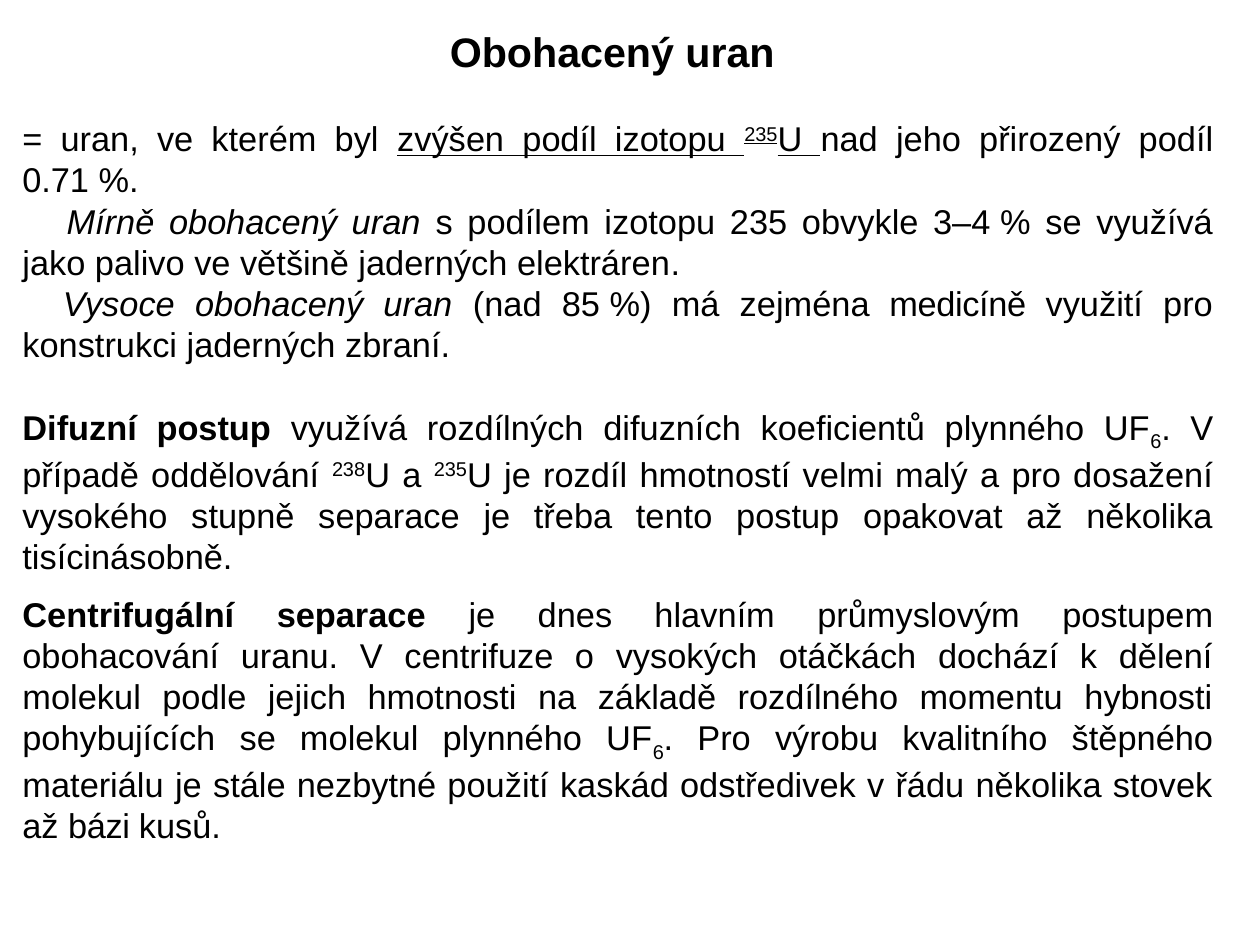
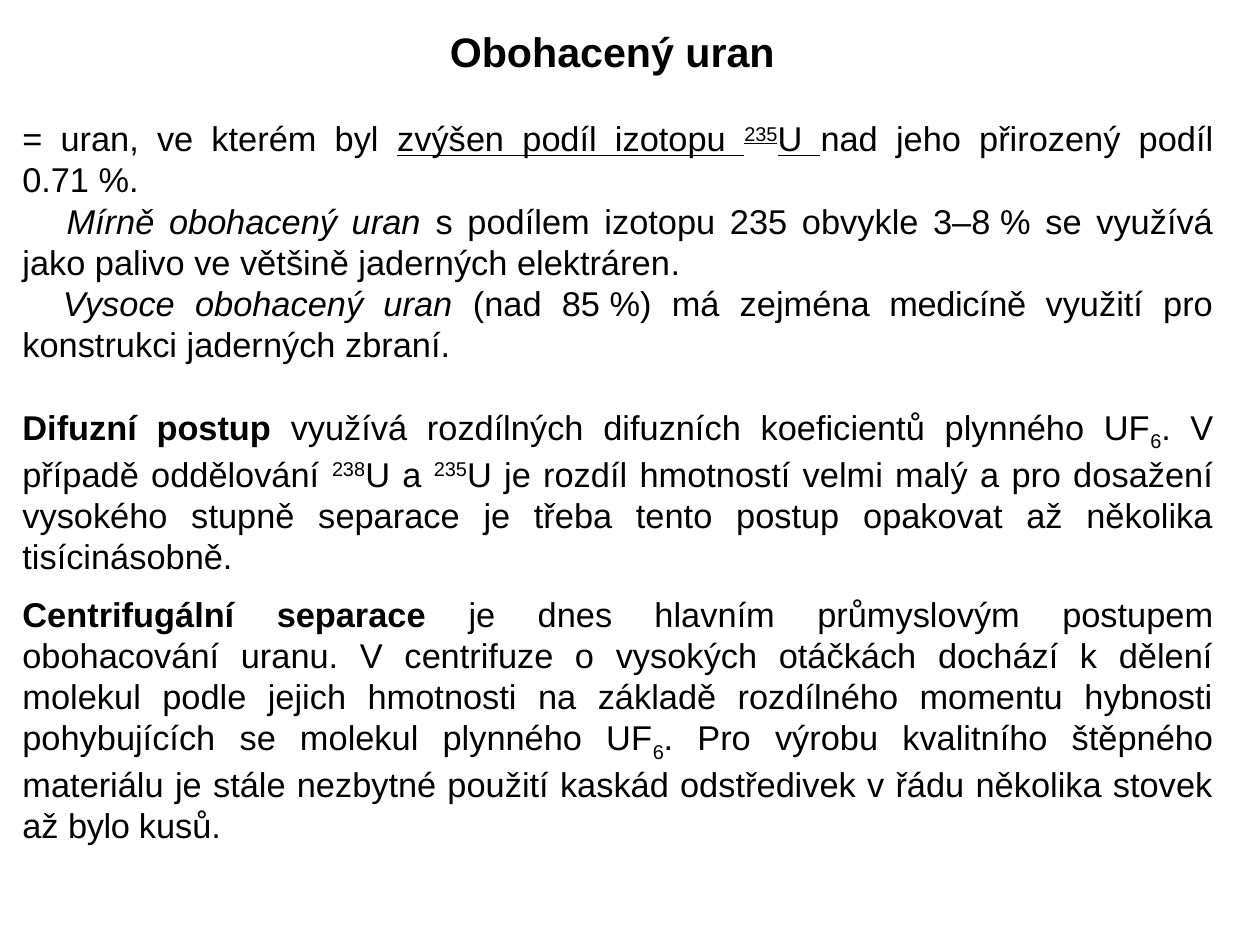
3–4: 3–4 -> 3–8 (962, 223)
bázi: bázi -> bylo (99, 828)
